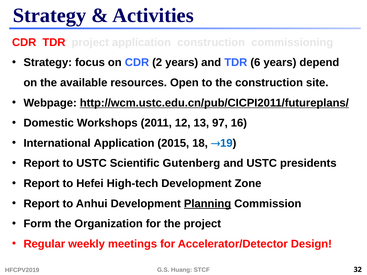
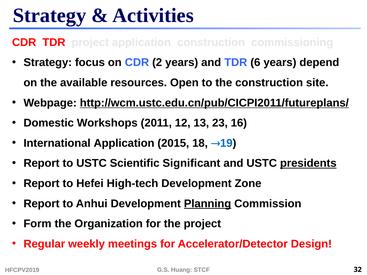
97: 97 -> 23 (220, 123)
Gutenberg: Gutenberg -> Significant (191, 163)
presidents underline: none -> present (308, 163)
